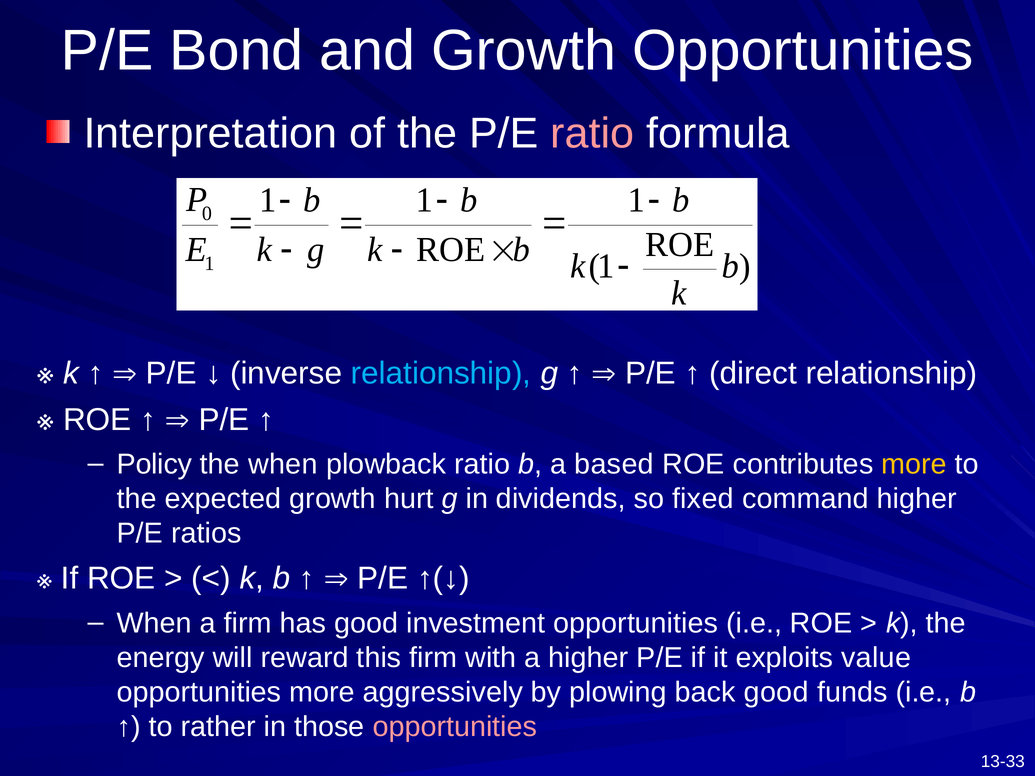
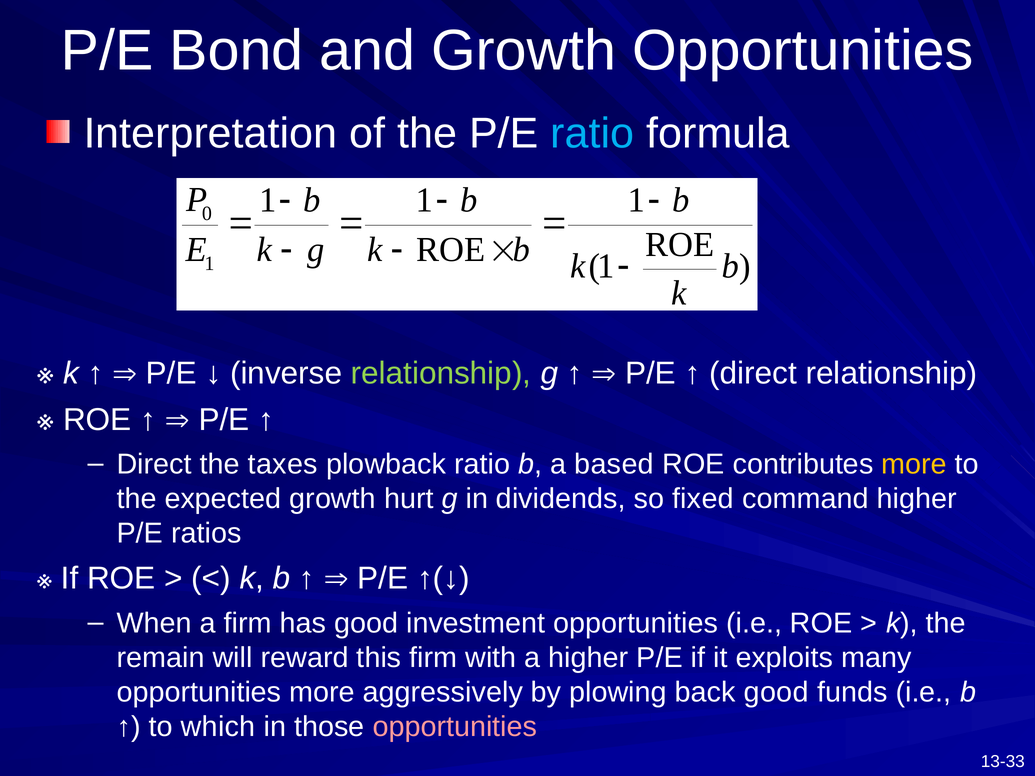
ratio colour: pink -> light blue (592, 134)
relationship colour: light blue -> light green (441, 373)
Policy: Policy -> Direct (154, 465)
the when: when -> taxes (283, 465)
energy: energy -> remain (161, 658)
value: value -> many (876, 658)
rather: rather -> which (218, 727)
